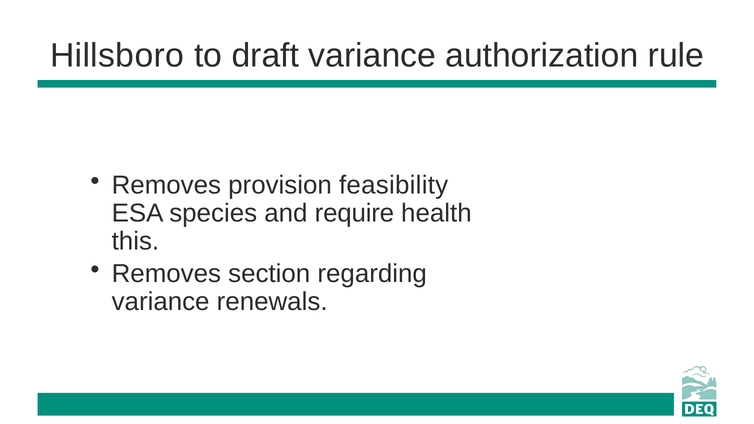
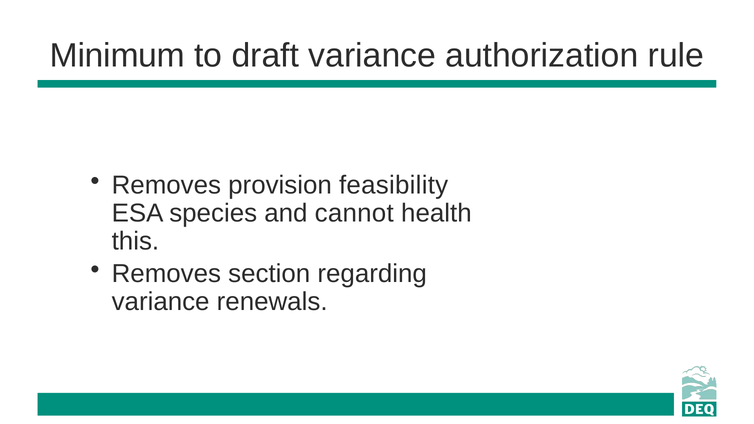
Hillsboro: Hillsboro -> Minimum (117, 56)
require: require -> cannot (354, 213)
